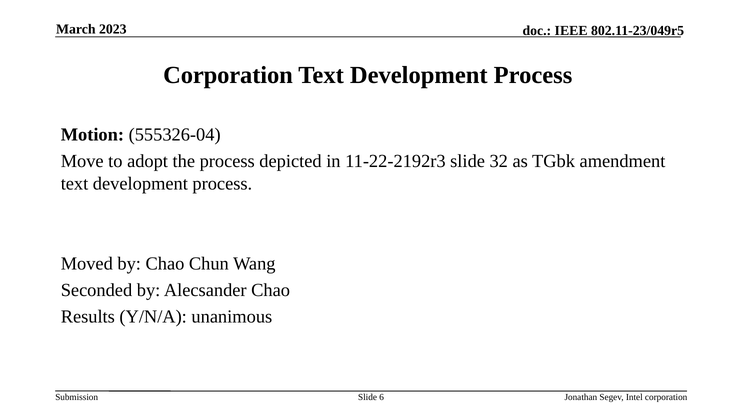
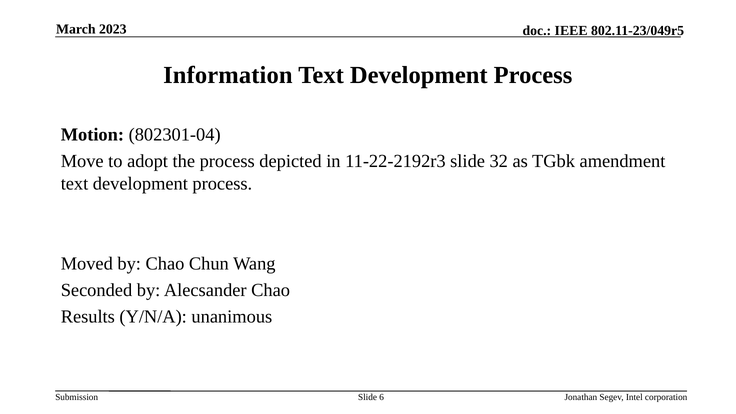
Corporation: Corporation -> Information (228, 75)
555326-04: 555326-04 -> 802301-04 (175, 135)
